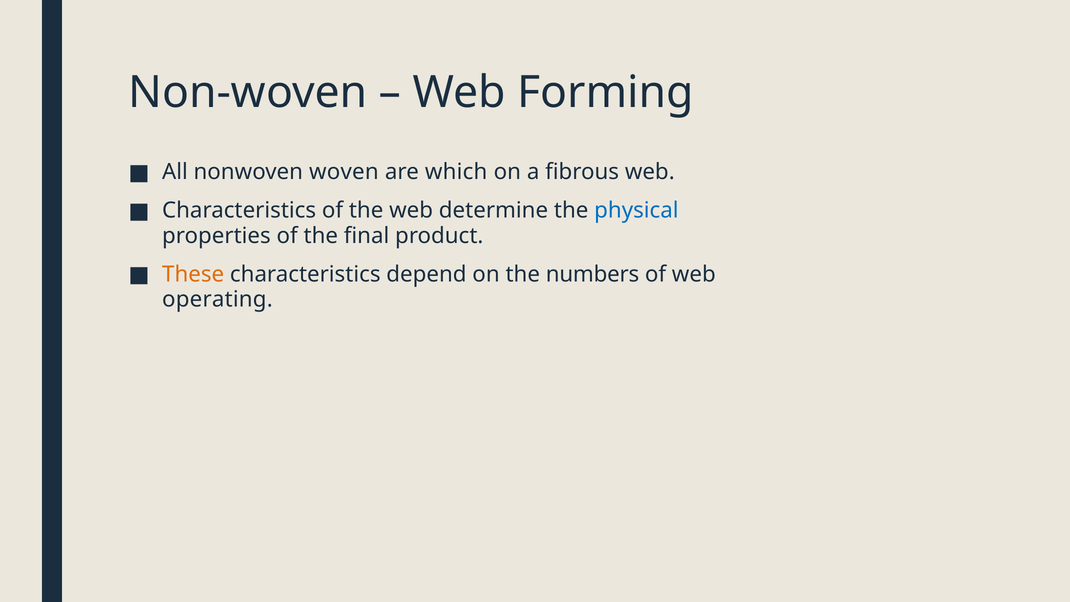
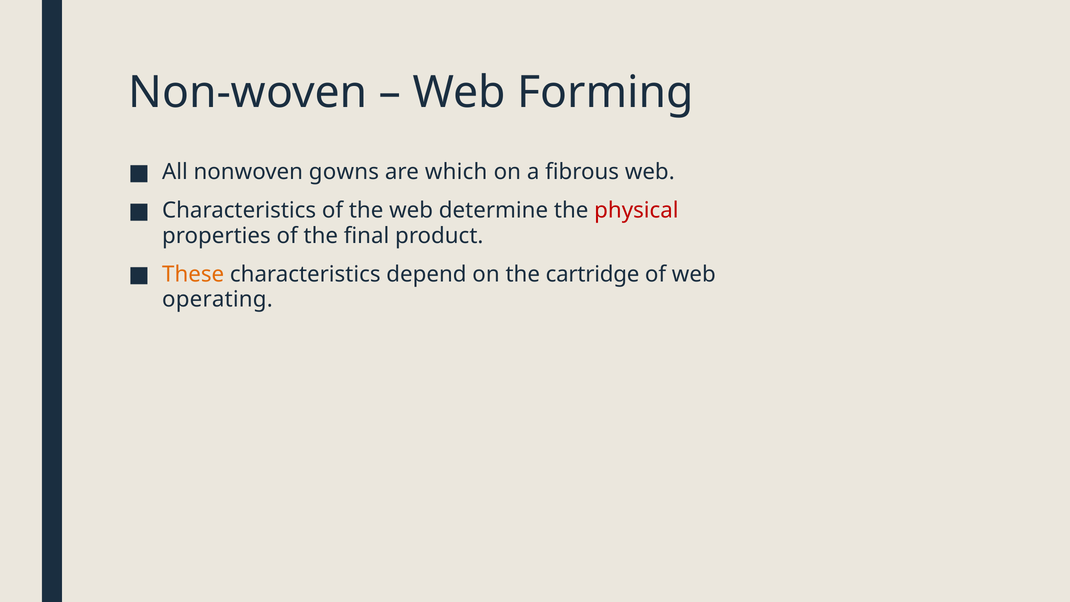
woven: woven -> gowns (344, 172)
physical colour: blue -> red (636, 211)
numbers: numbers -> cartridge (593, 274)
